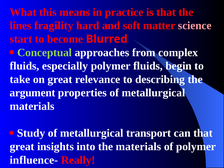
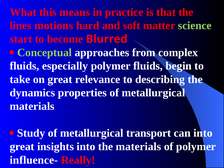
fragility: fragility -> motions (54, 26)
science colour: pink -> light green (195, 26)
argument: argument -> dynamics (32, 93)
can that: that -> into (203, 133)
